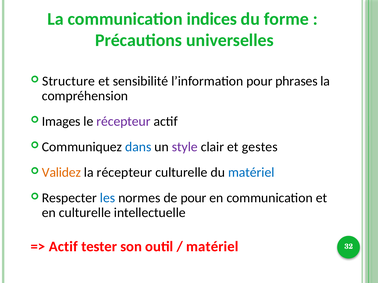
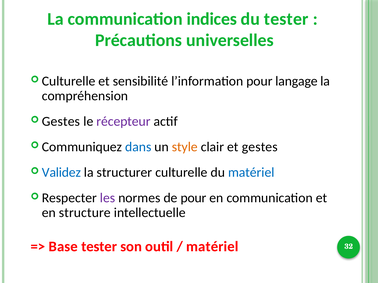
du forme: forme -> tester (286, 19)
Structure: Structure -> Culturelle (69, 81)
phrases: phrases -> langage (297, 81)
Images: Images -> Gestes (61, 122)
style colour: purple -> orange (185, 147)
Validez colour: orange -> blue (61, 173)
la récepteur: récepteur -> structurer (124, 173)
les colour: blue -> purple (108, 198)
en culturelle: culturelle -> structure (85, 213)
Actif: Actif -> Base (63, 247)
